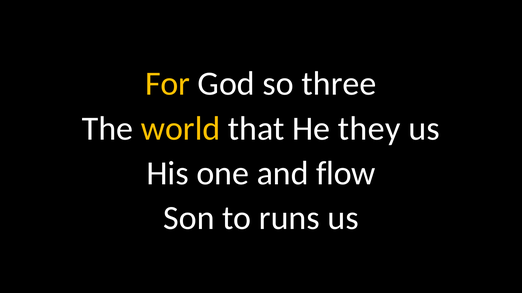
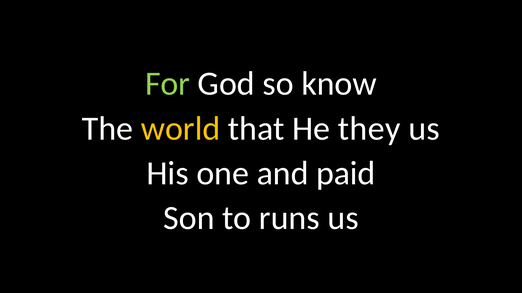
For colour: yellow -> light green (168, 84)
three: three -> know (339, 84)
flow: flow -> paid (346, 174)
